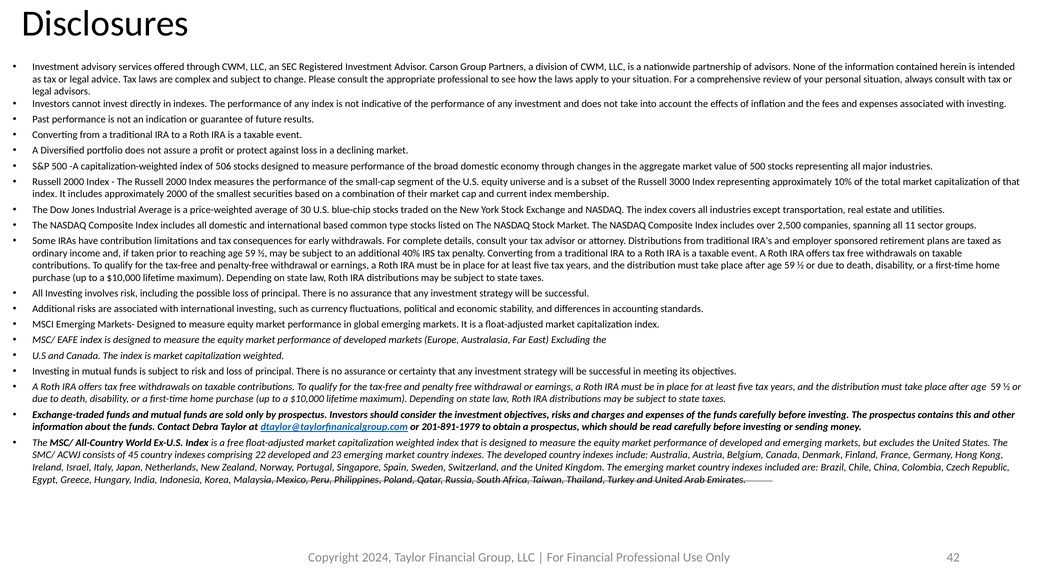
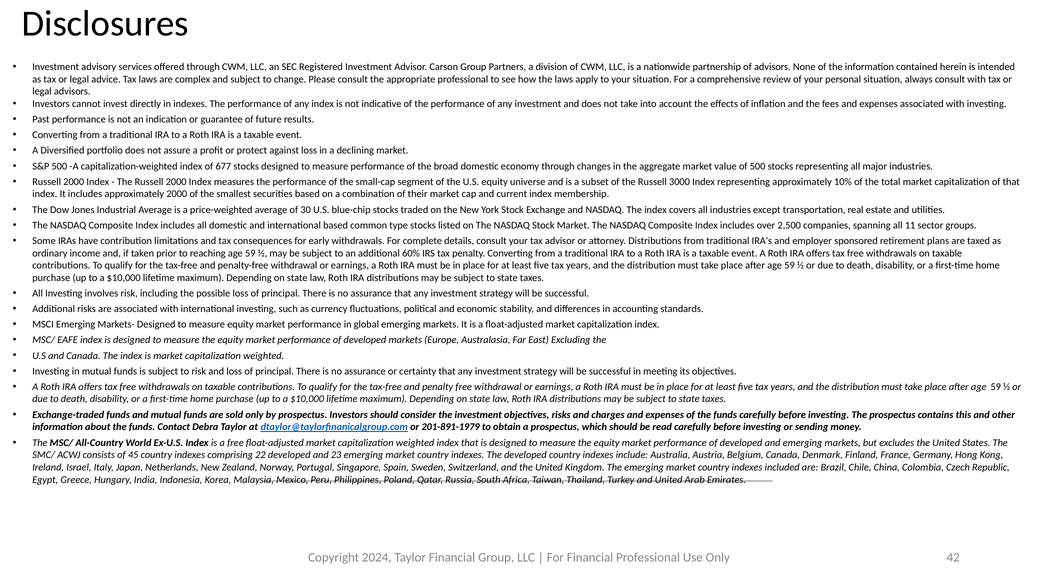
506: 506 -> 677 (223, 166)
40%: 40% -> 60% (411, 253)
